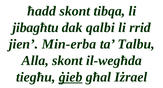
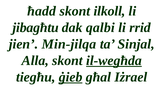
tibqa: tibqa -> ilkoll (109, 11)
Min-erba: Min-erba -> Min-jilqa (69, 44)
Talbu: Talbu -> Sinjal (136, 44)
il-wegħda underline: none -> present (114, 60)
